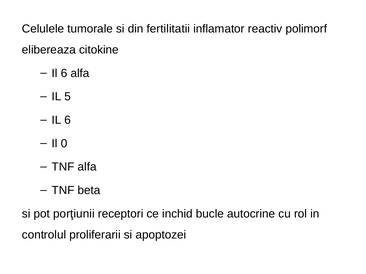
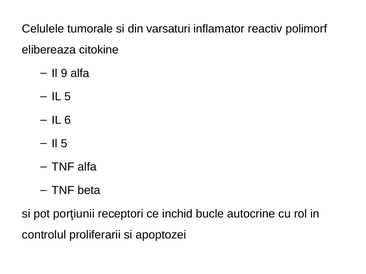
fertilitatii: fertilitatii -> varsaturi (168, 29)
6: 6 -> 9 (64, 73)
0: 0 -> 5 (64, 144)
